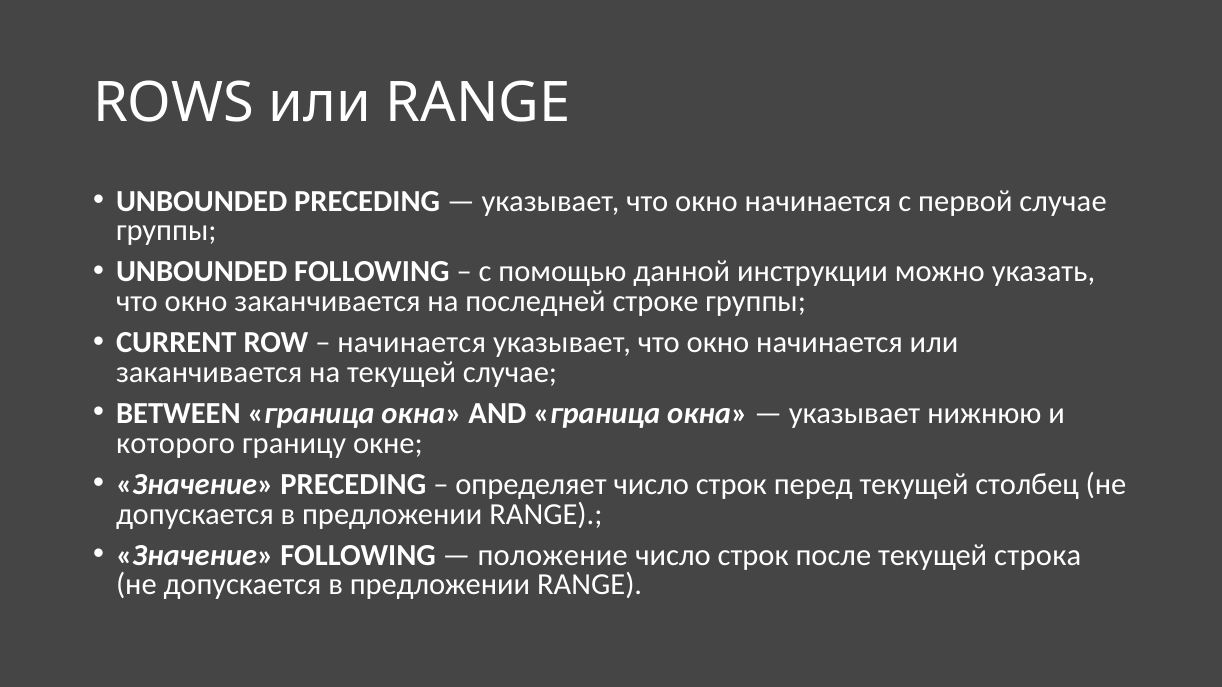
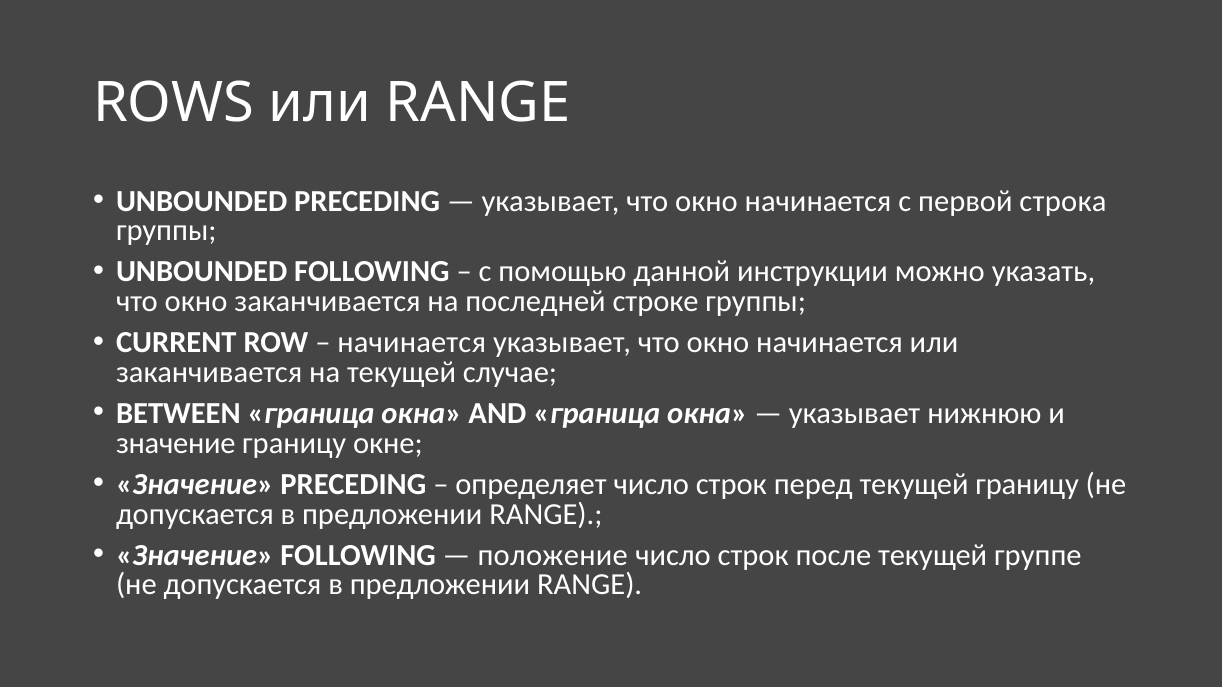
первой случае: случае -> строка (1063, 201)
которого: которого -> значение (176, 443)
текущей столбец: столбец -> границу (1027, 485)
строка: строка -> группе (1038, 555)
